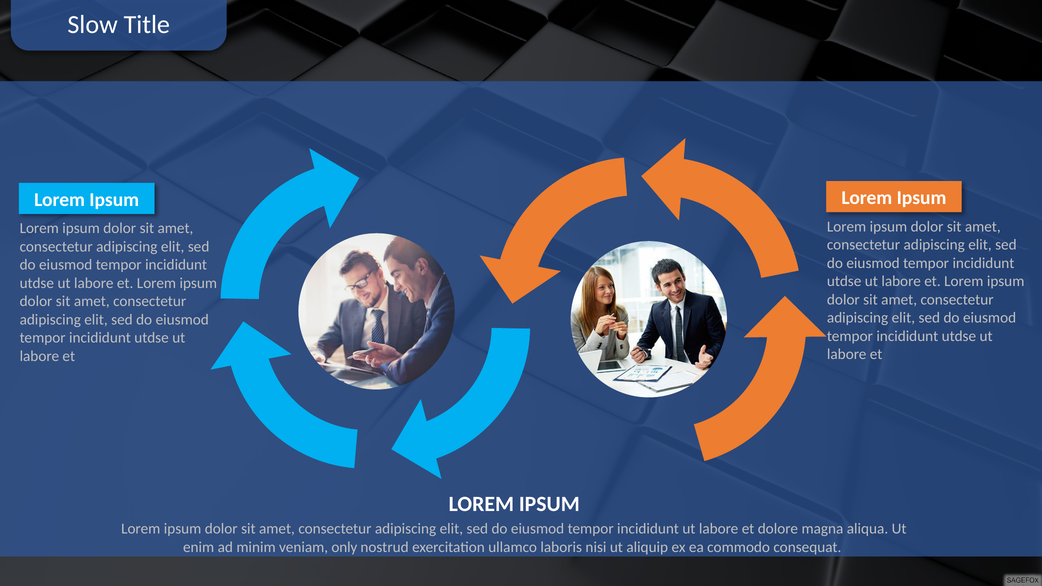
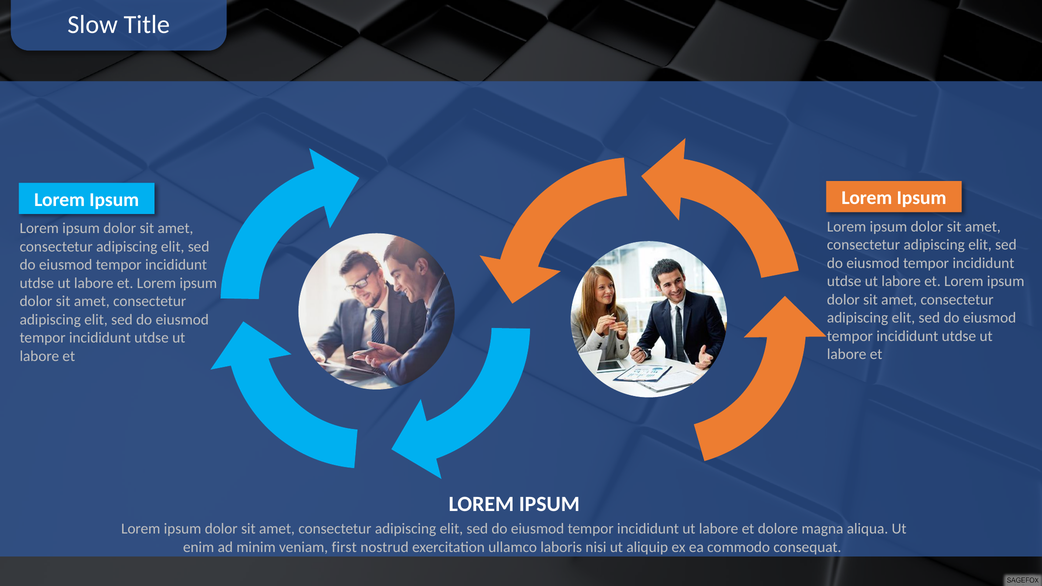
only: only -> first (344, 547)
